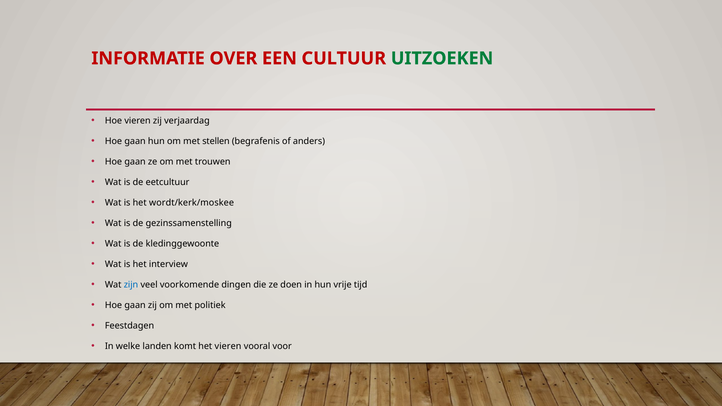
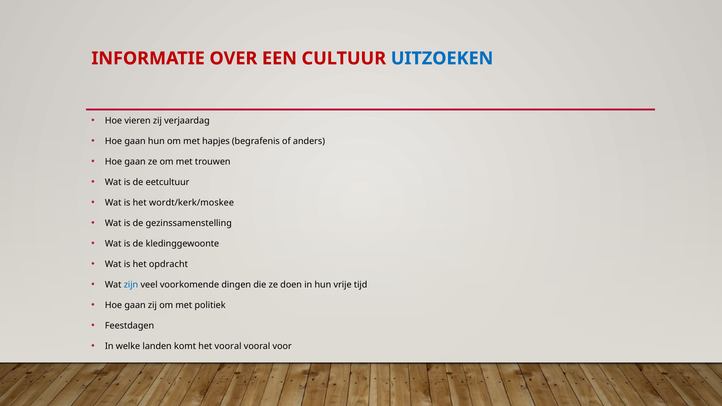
UITZOEKEN colour: green -> blue (442, 58)
stellen: stellen -> hapjes (216, 141)
interview: interview -> opdracht (168, 264)
het vieren: vieren -> vooral (228, 346)
